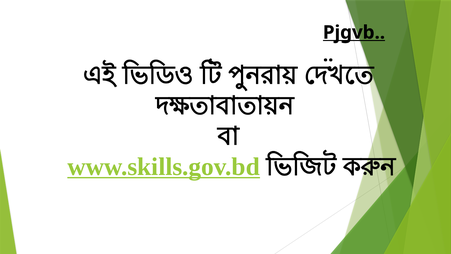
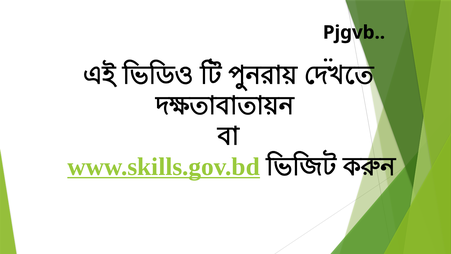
Pjgvb underline: present -> none (354, 32)
